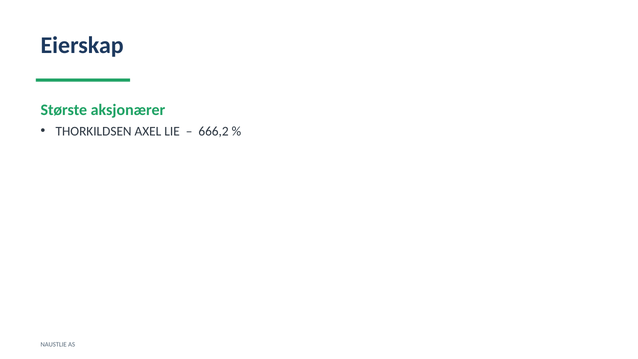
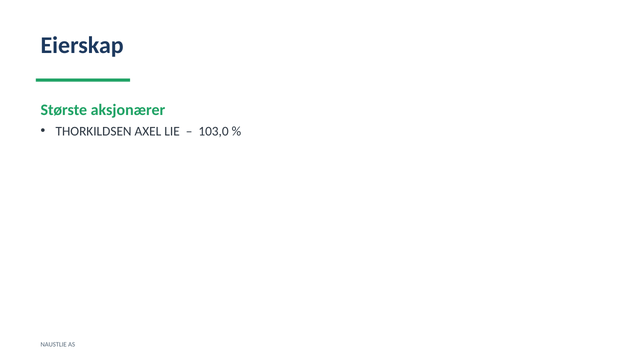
666,2: 666,2 -> 103,0 (214, 131)
